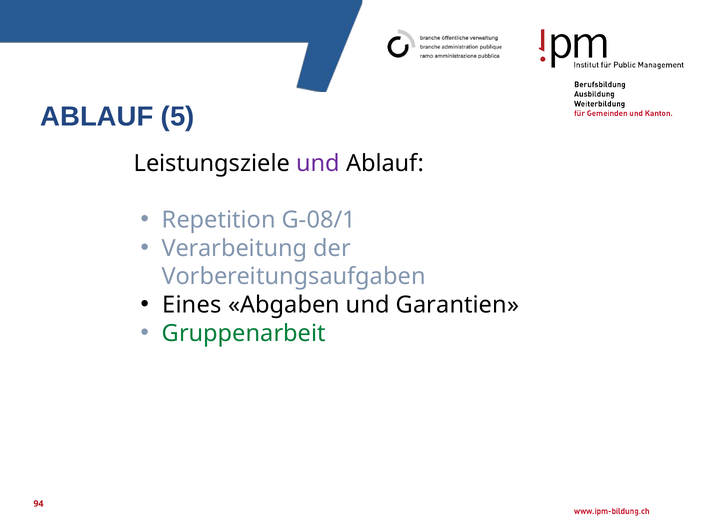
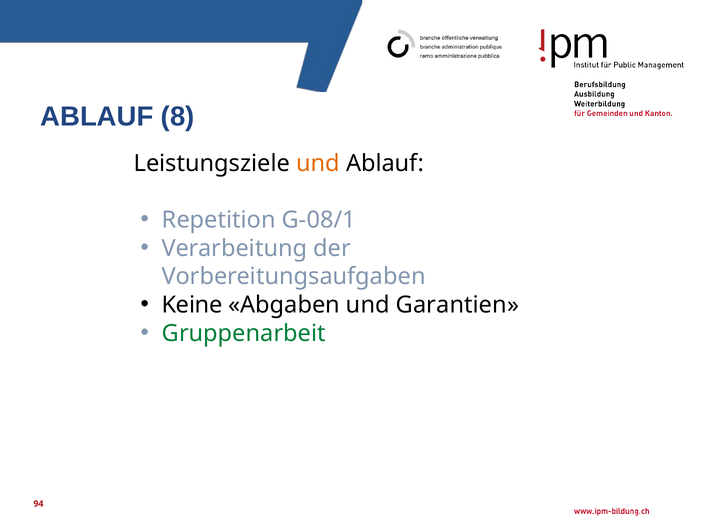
5: 5 -> 8 (178, 117)
und colour: purple -> orange (318, 163)
Eines: Eines -> Keine (192, 305)
